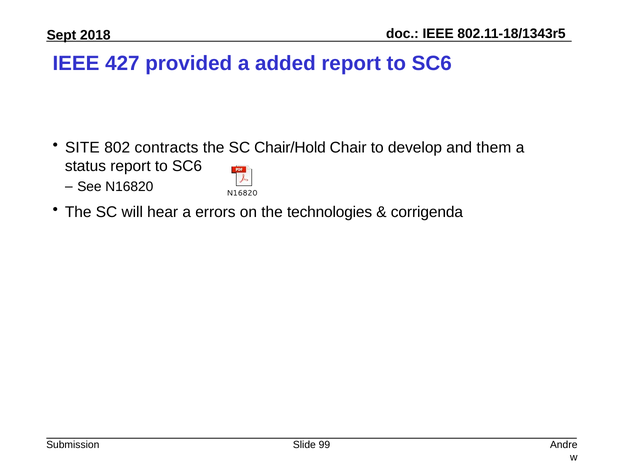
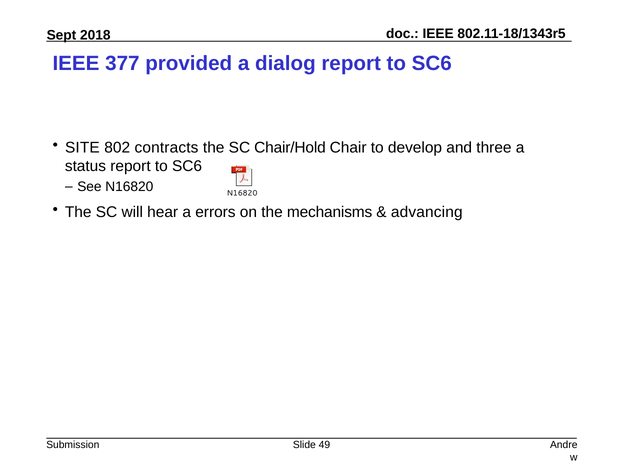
427: 427 -> 377 (122, 63)
added: added -> dialog (285, 63)
them: them -> three (494, 147)
technologies: technologies -> mechanisms (330, 212)
corrigenda: corrigenda -> advancing (427, 212)
99: 99 -> 49 (324, 445)
